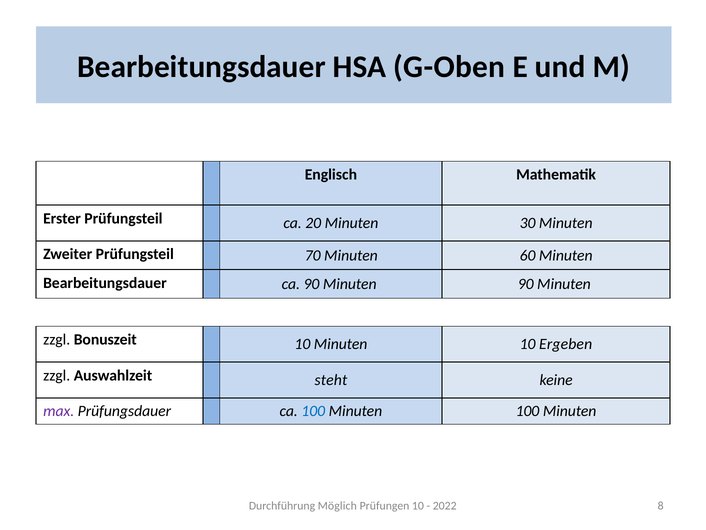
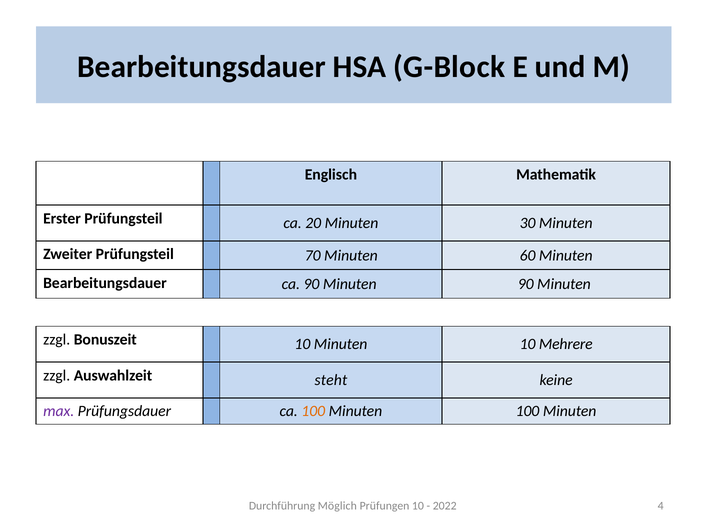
G-Oben: G-Oben -> G-Block (449, 67)
Ergeben: Ergeben -> Mehrere (566, 344)
100 colour: blue -> orange (313, 411)
8: 8 -> 4 (661, 506)
